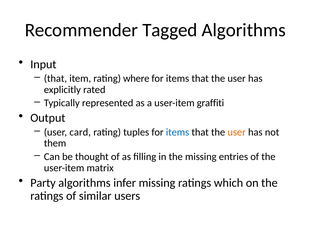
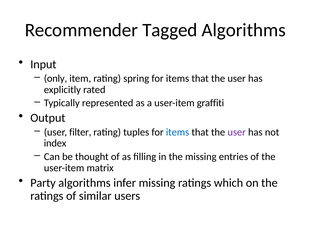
that: that -> only (56, 78)
where: where -> spring (136, 78)
card: card -> filter (80, 132)
user colour: orange -> purple (237, 132)
them: them -> index (55, 143)
